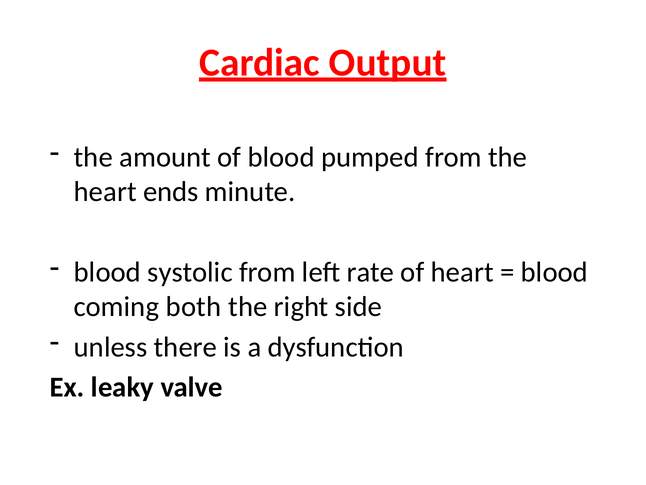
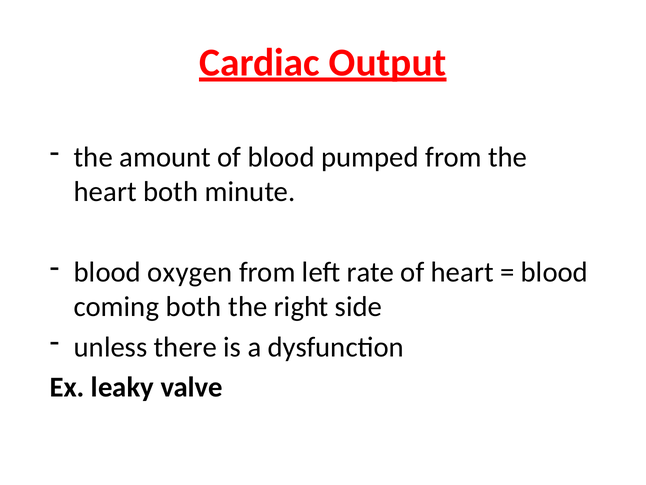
heart ends: ends -> both (171, 192)
systolic: systolic -> oxygen (190, 272)
